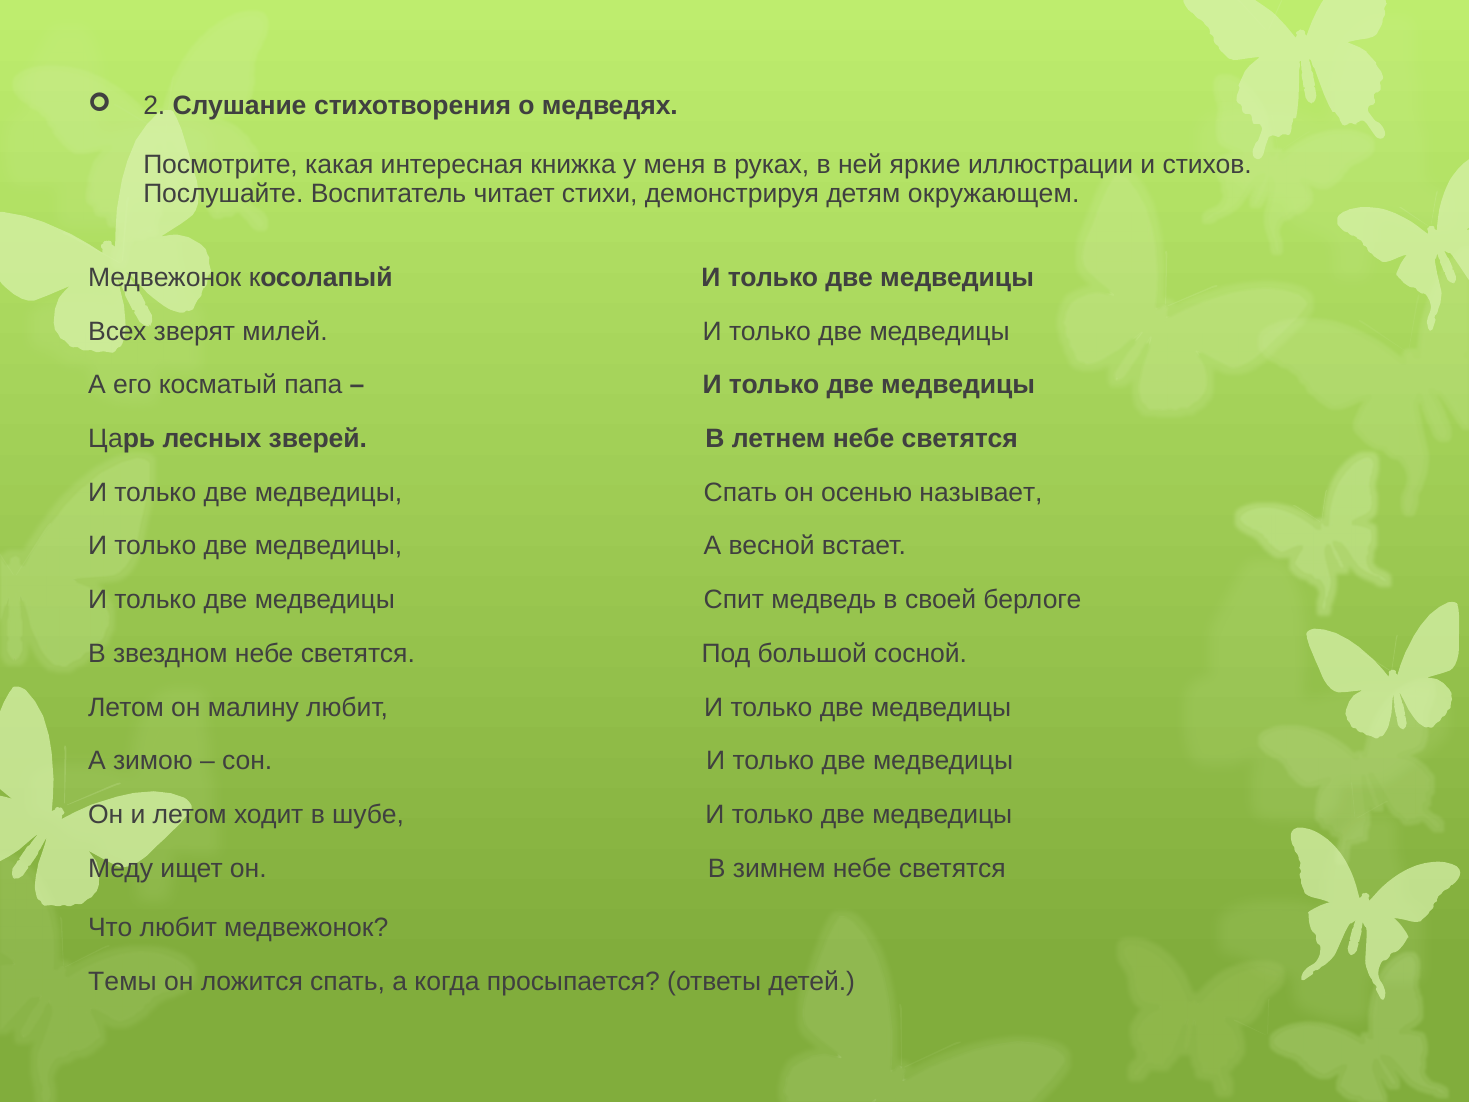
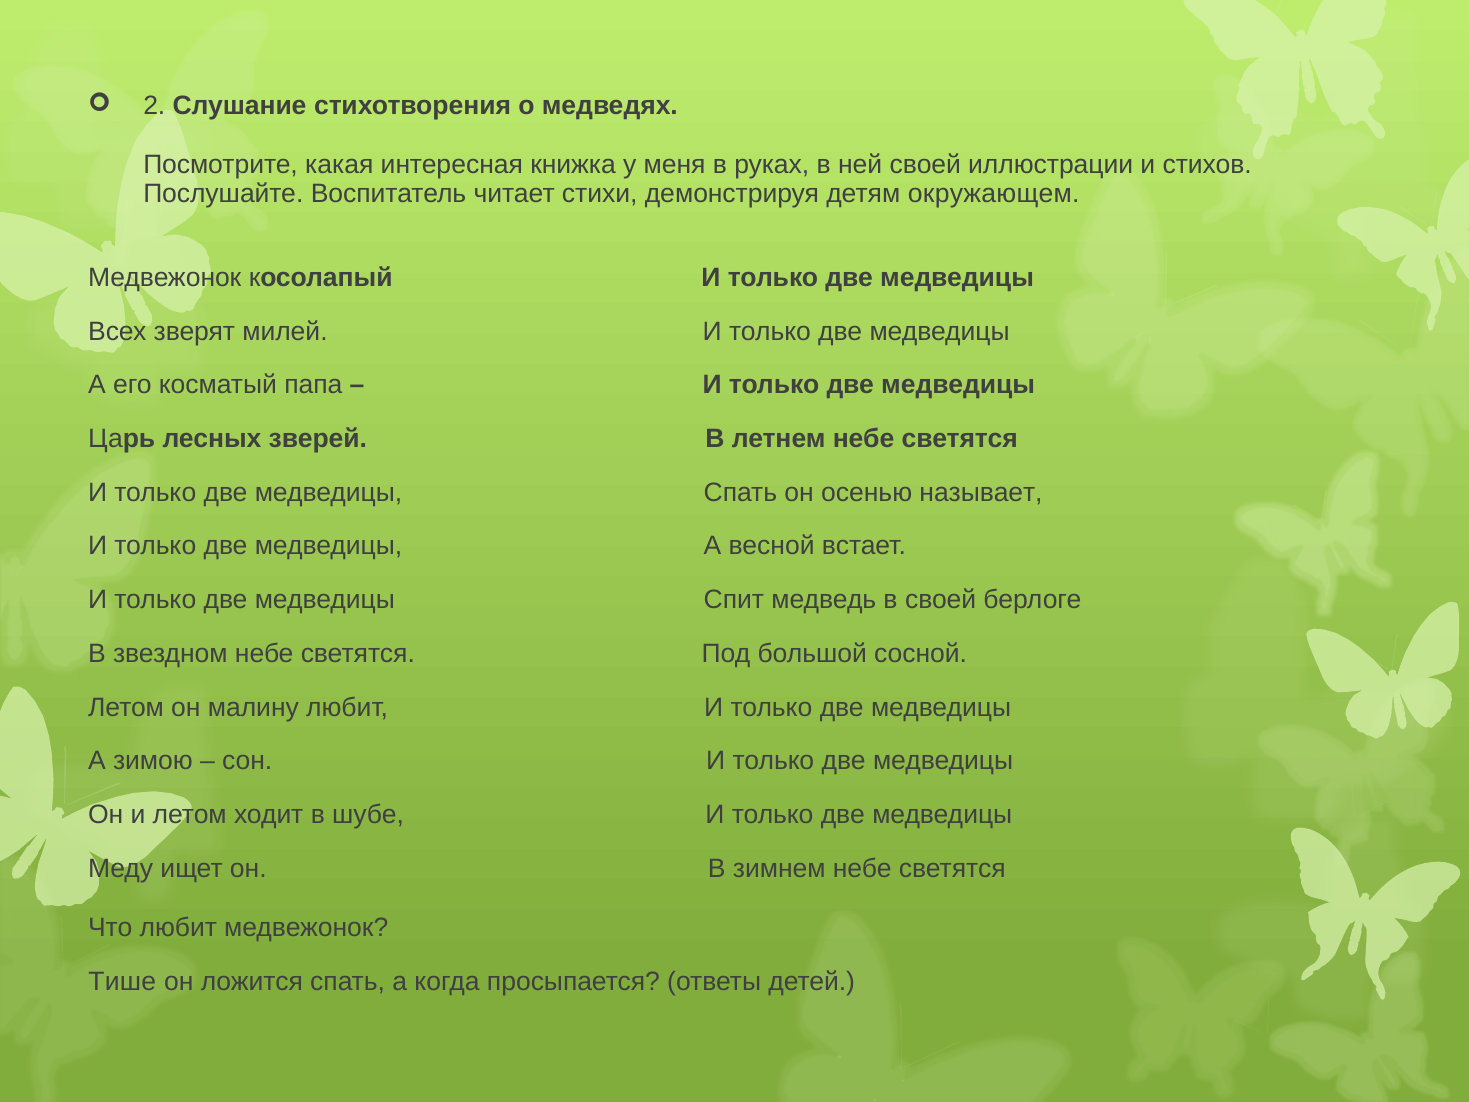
ней яркие: яркие -> своей (925, 165)
Темы: Темы -> Тише (122, 981)
